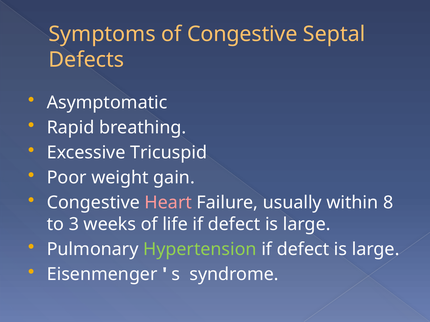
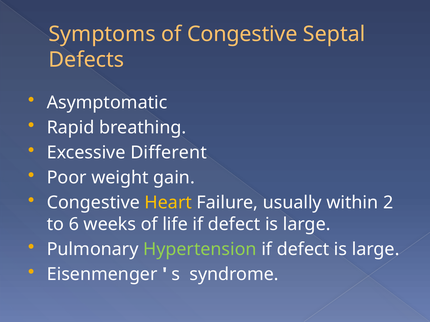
Tricuspid: Tricuspid -> Different (169, 153)
Heart colour: pink -> yellow (168, 203)
8: 8 -> 2 (388, 203)
3: 3 -> 6 (74, 225)
